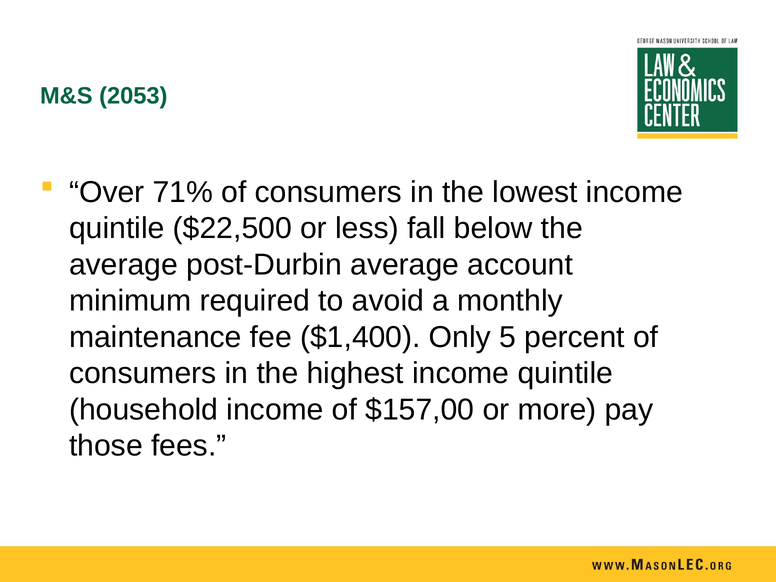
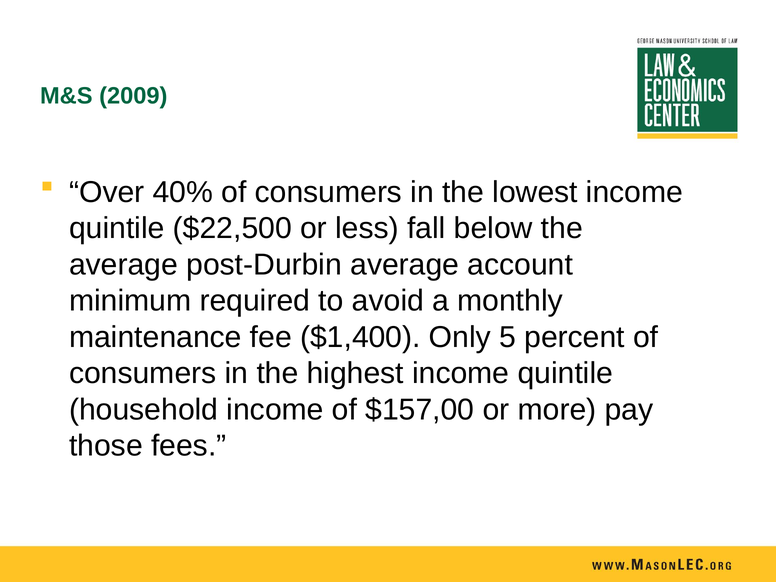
2053: 2053 -> 2009 (133, 96)
71%: 71% -> 40% (183, 192)
